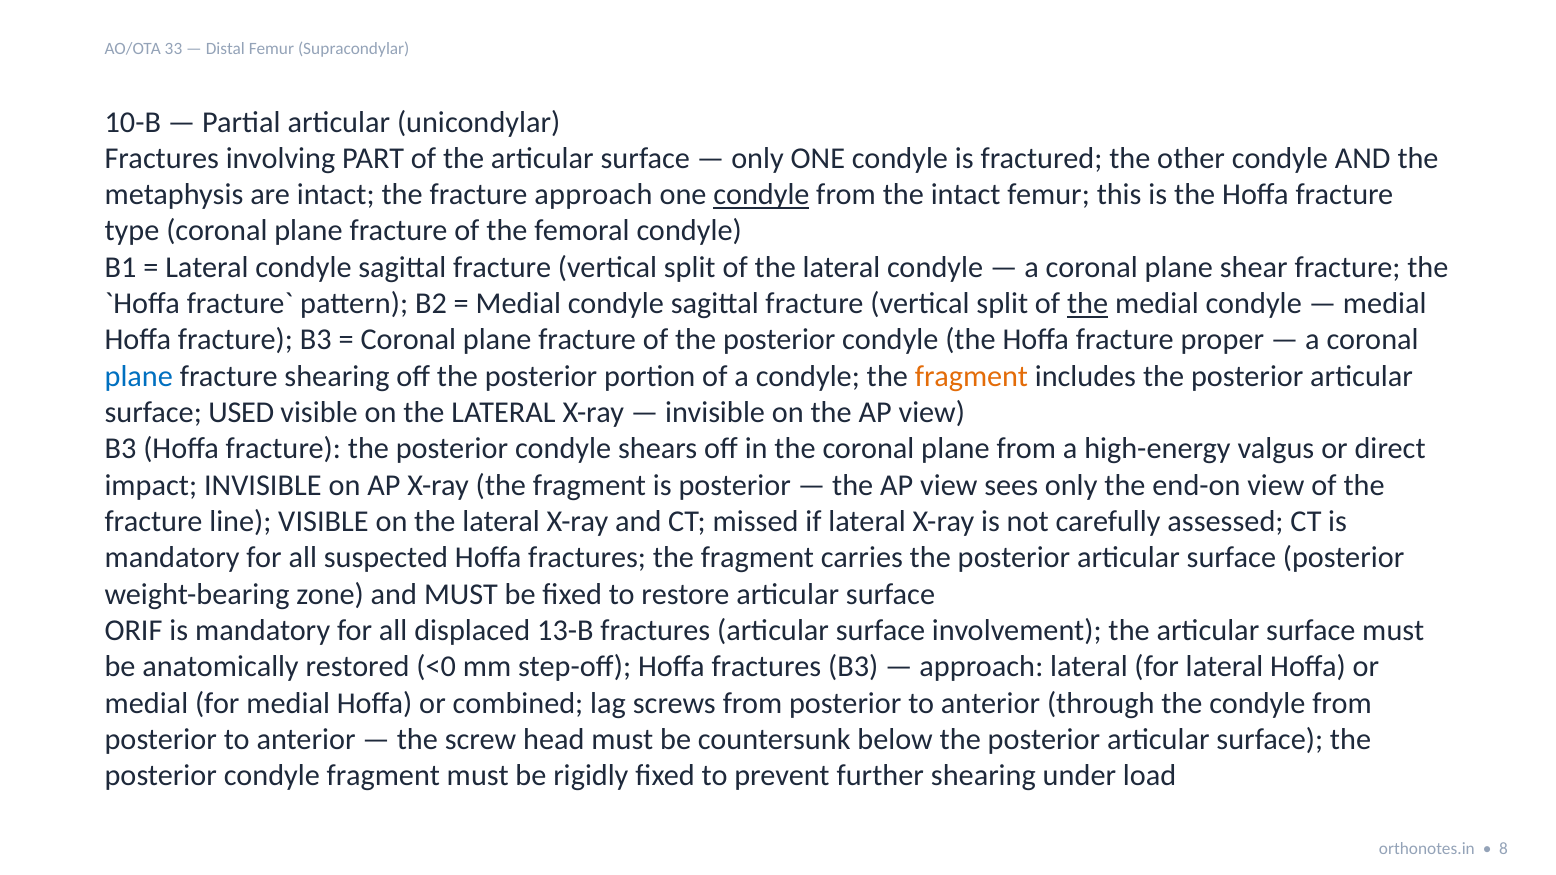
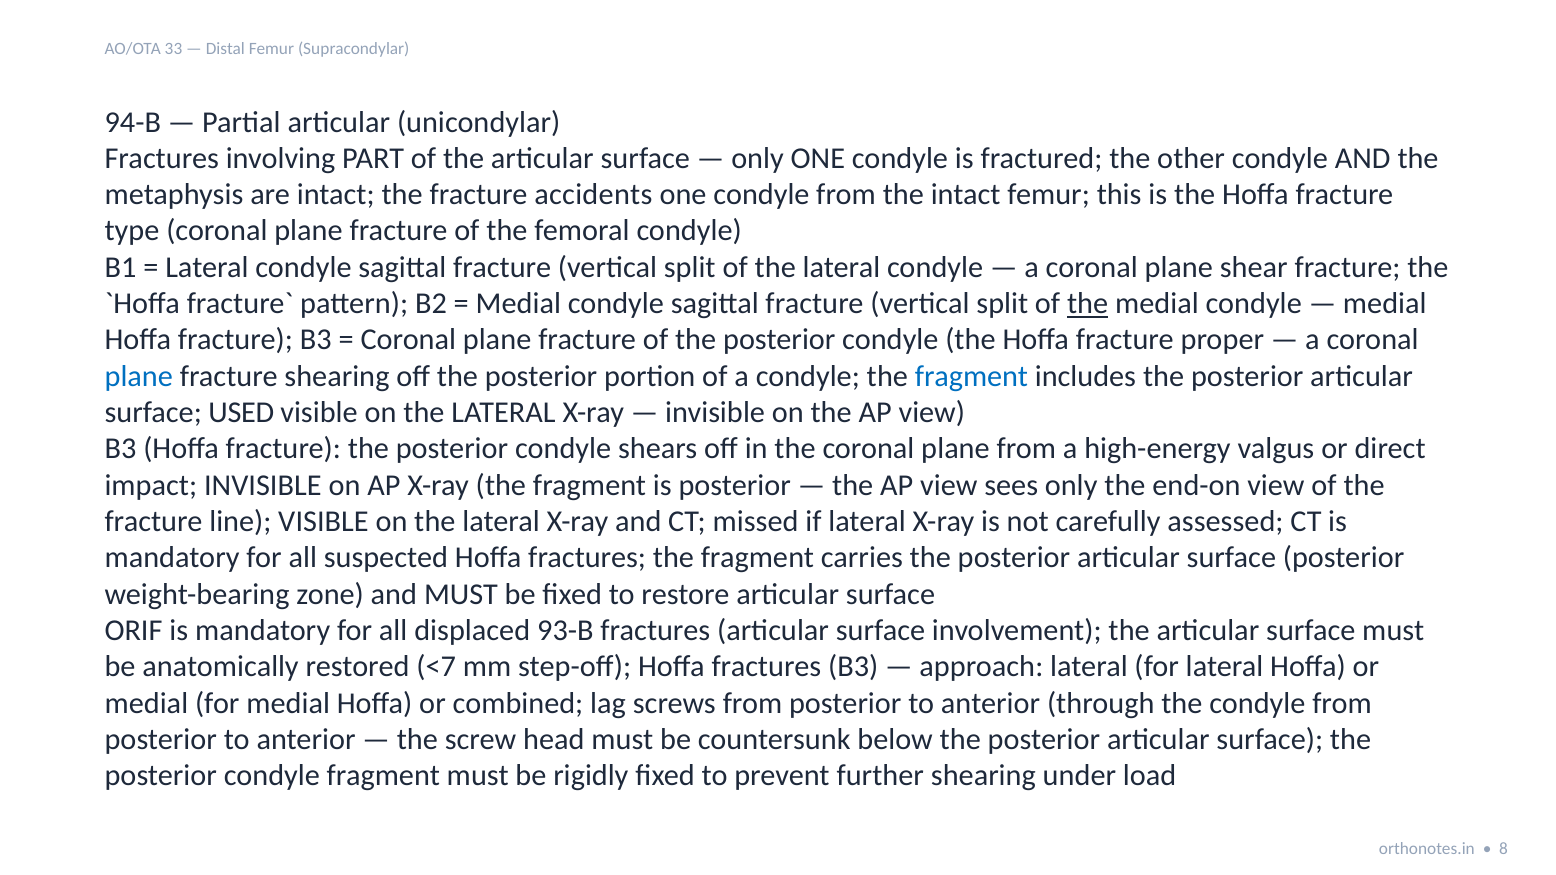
10-B: 10-B -> 94-B (133, 122)
fracture approach: approach -> accidents (593, 195)
condyle underline: present -> none (761, 195)
fragment colour: orange -> blue (971, 376)
13-B: 13-B -> 93-B (565, 631)
<0: <0 -> <7 (436, 667)
